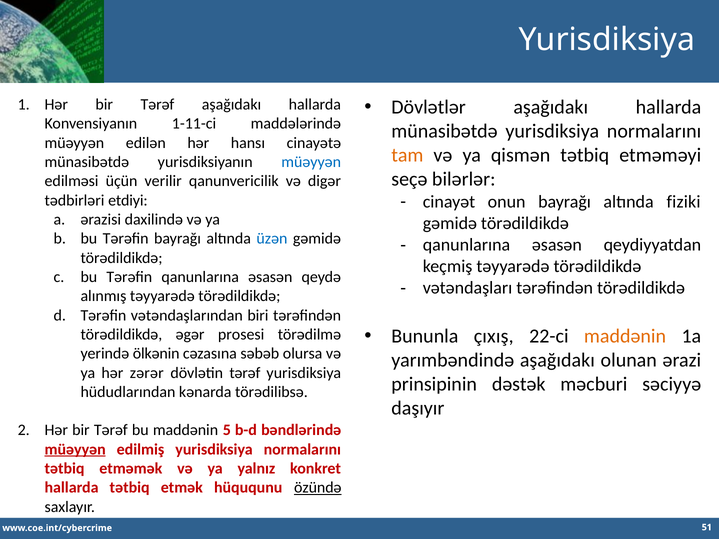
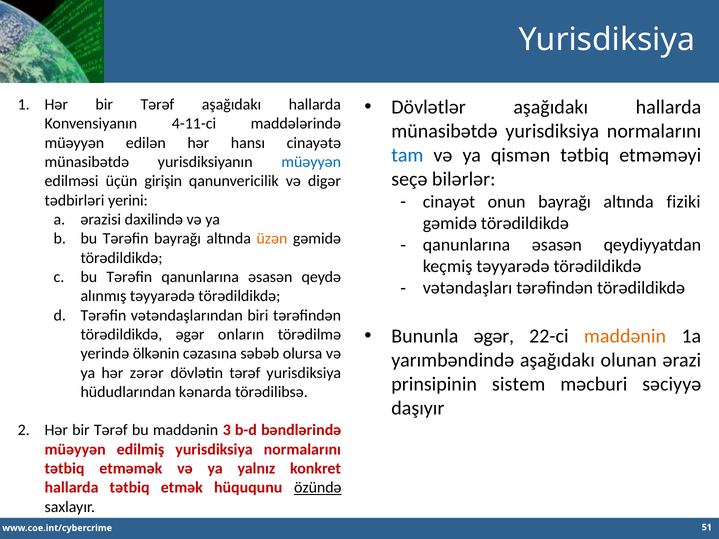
1-11-ci: 1-11-ci -> 4-11-ci (194, 124)
tam colour: orange -> blue (407, 155)
verilir: verilir -> girişin (163, 181)
etdiyi: etdiyi -> yerini (128, 200)
üzən colour: blue -> orange (272, 239)
Bununla çıxış: çıxış -> əgər (494, 336)
prosesi: prosesi -> onların (241, 335)
dəstək: dəstək -> sistem (519, 384)
5: 5 -> 3 (227, 430)
müəyyən underline: present -> none (75, 450)
